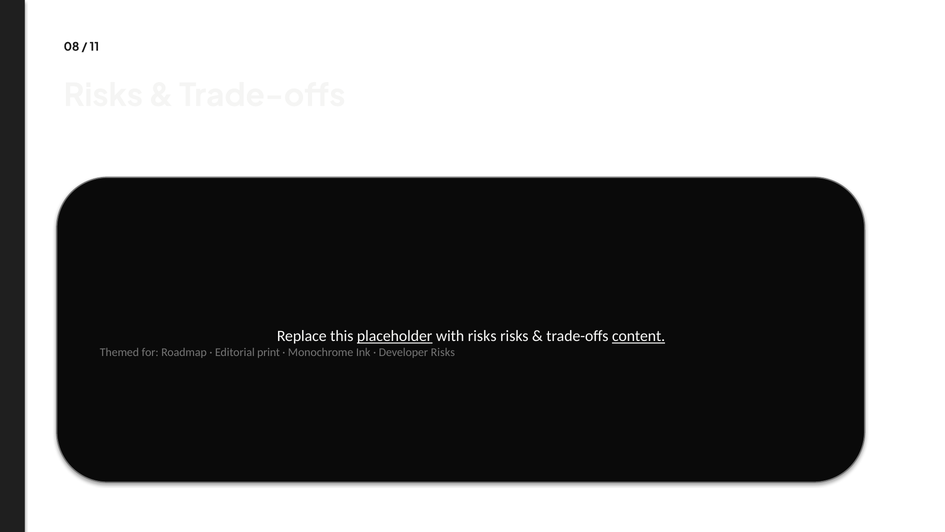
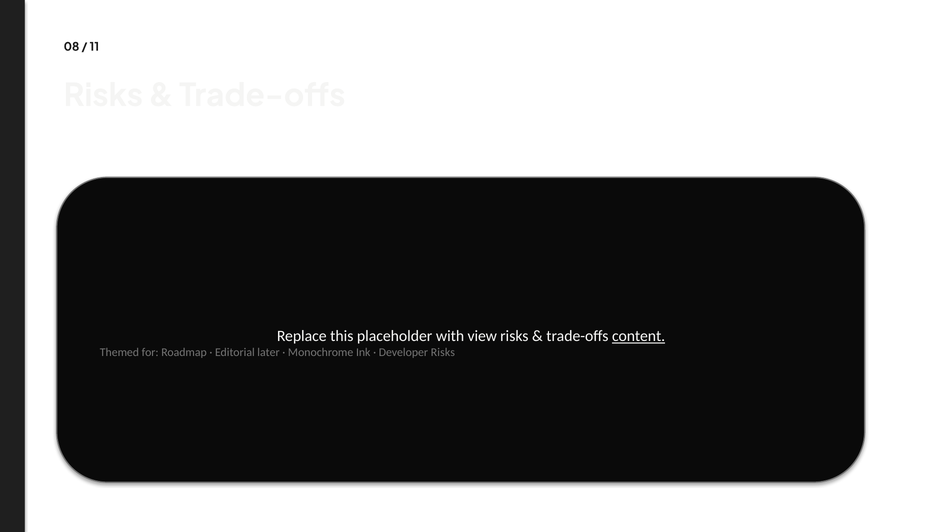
placeholder underline: present -> none (395, 336)
with risks: risks -> view (482, 336)
print: print -> later (269, 352)
